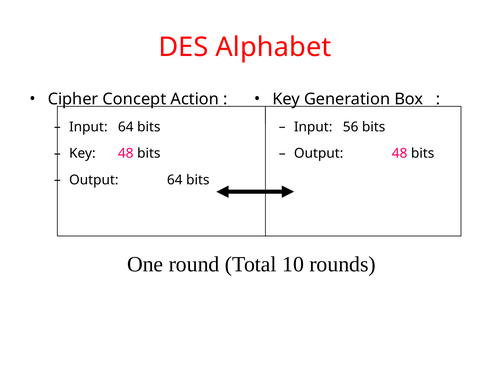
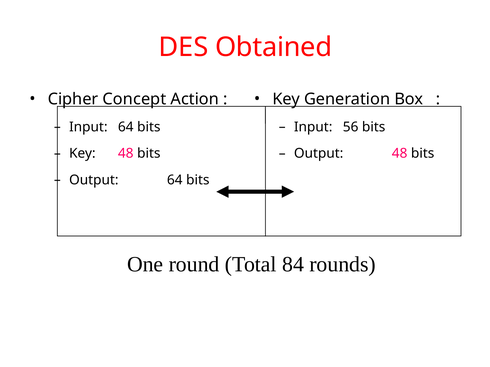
Alphabet: Alphabet -> Obtained (274, 47)
10: 10 -> 84 (293, 265)
